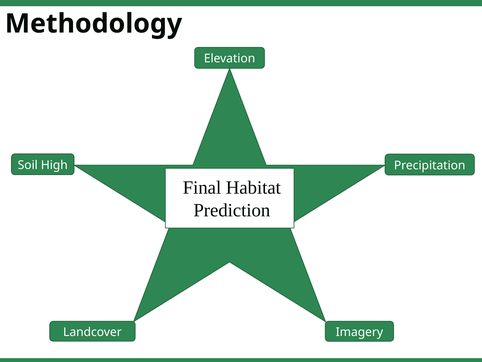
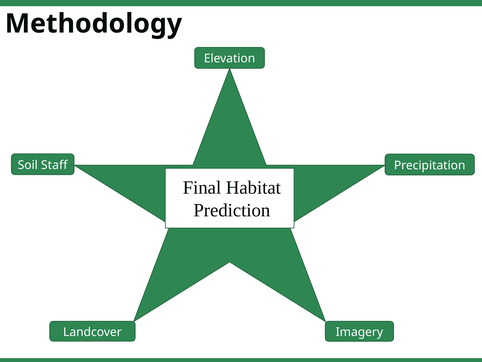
High: High -> Staff (54, 165)
